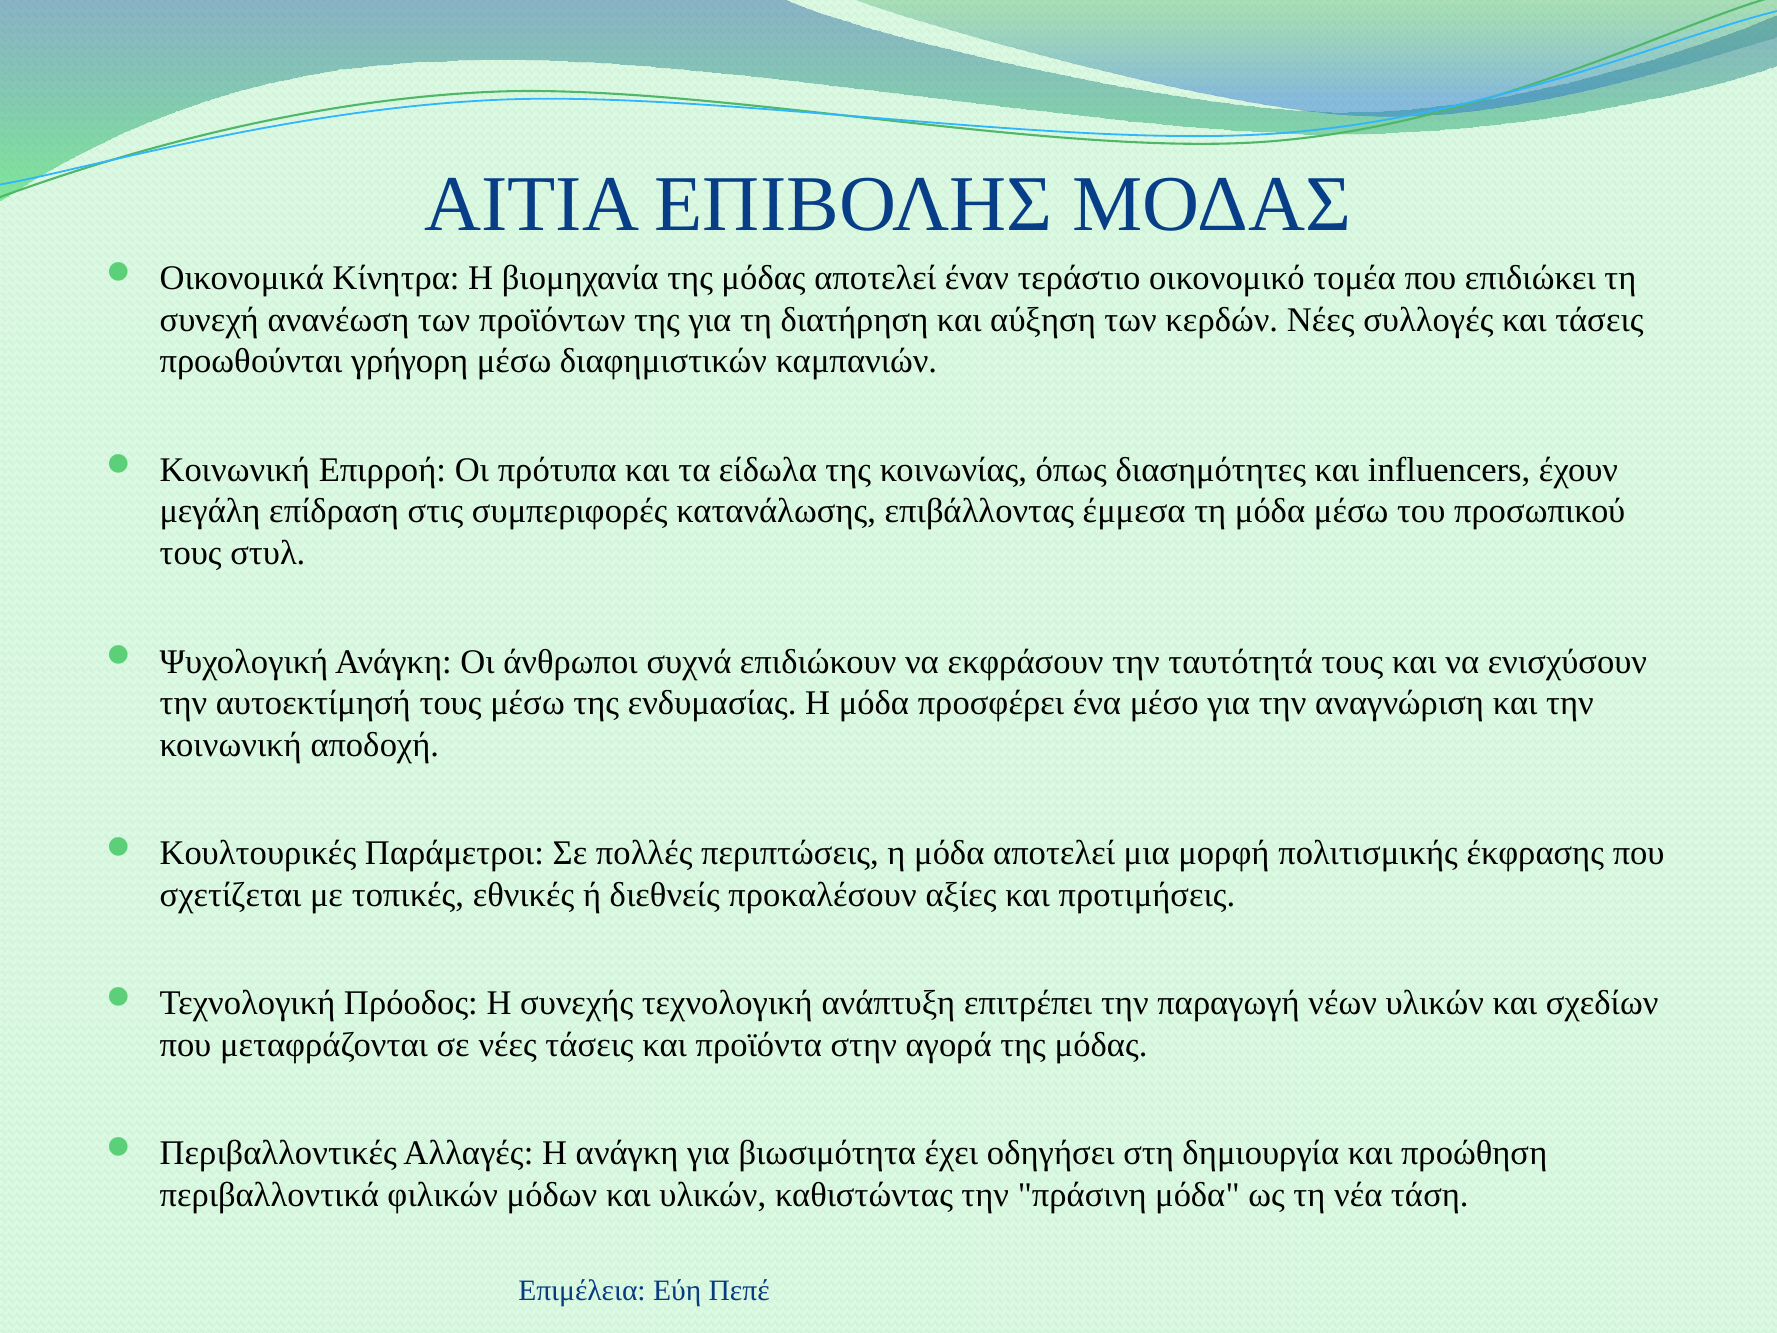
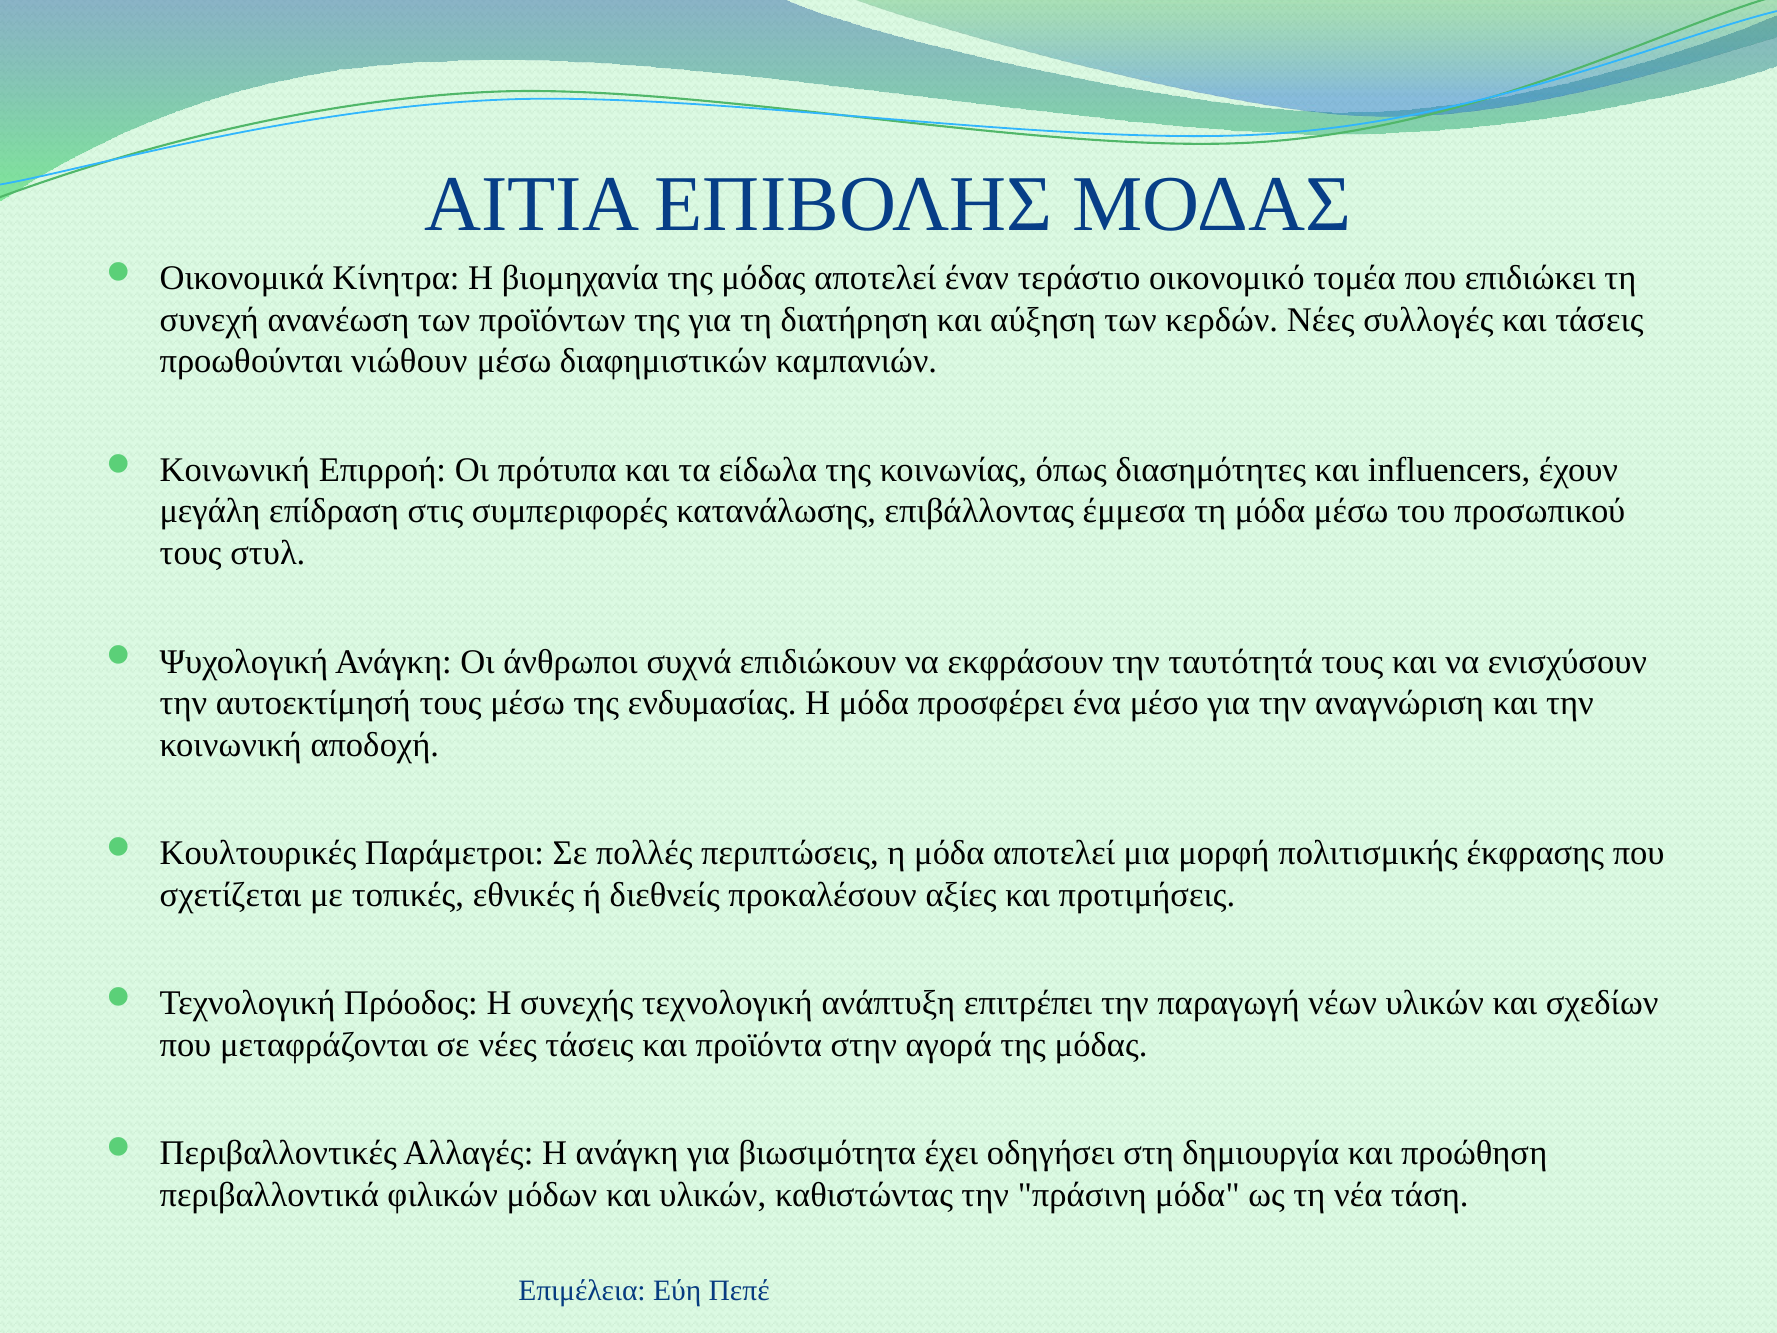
γρήγορη: γρήγορη -> νιώθουν (409, 361)
